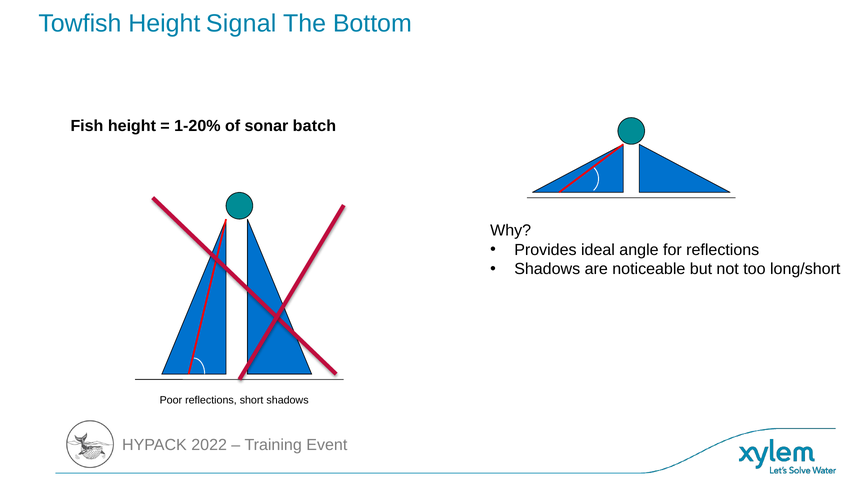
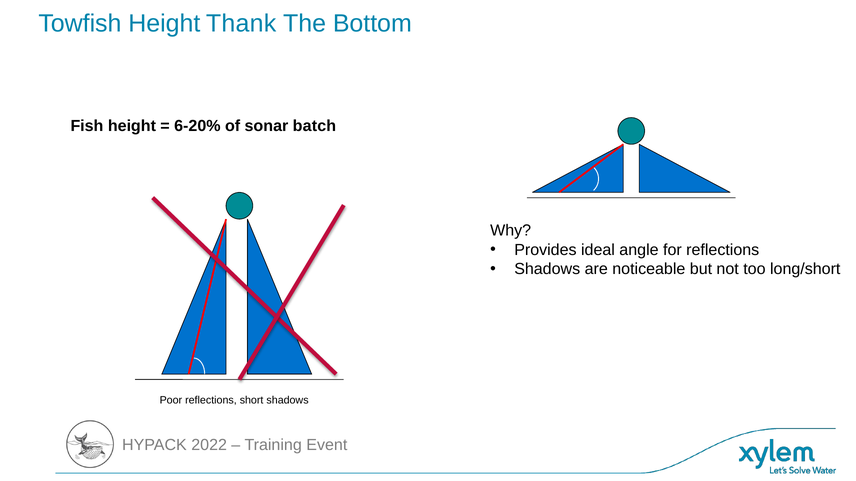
Signal: Signal -> Thank (241, 24)
1-20%: 1-20% -> 6-20% (197, 126)
